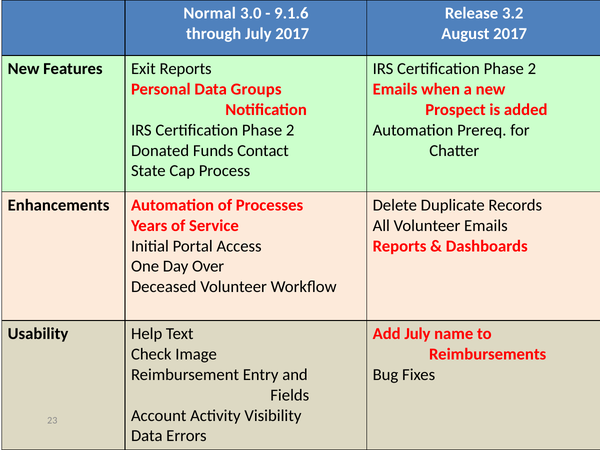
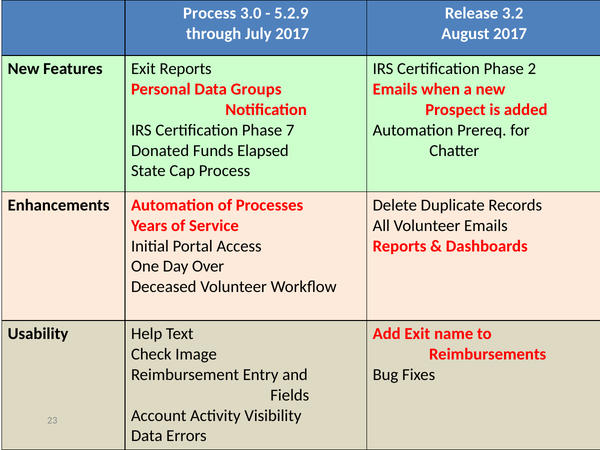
Normal: Normal -> Process (210, 13)
9.1.6: 9.1.6 -> 5.2.9 (291, 13)
2: 2 -> 7 (290, 130)
Contact: Contact -> Elapsed (263, 151)
Add July: July -> Exit (417, 334)
